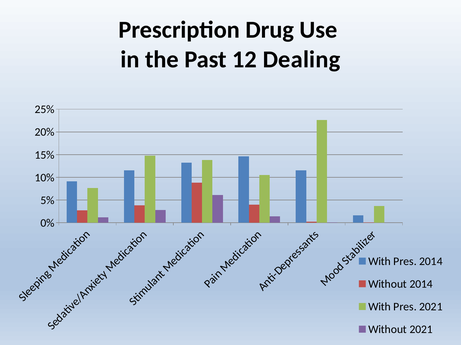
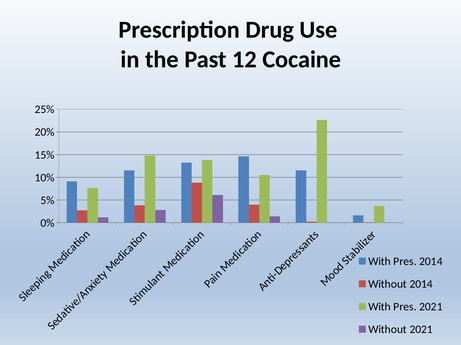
Dealing: Dealing -> Cocaine (302, 60)
